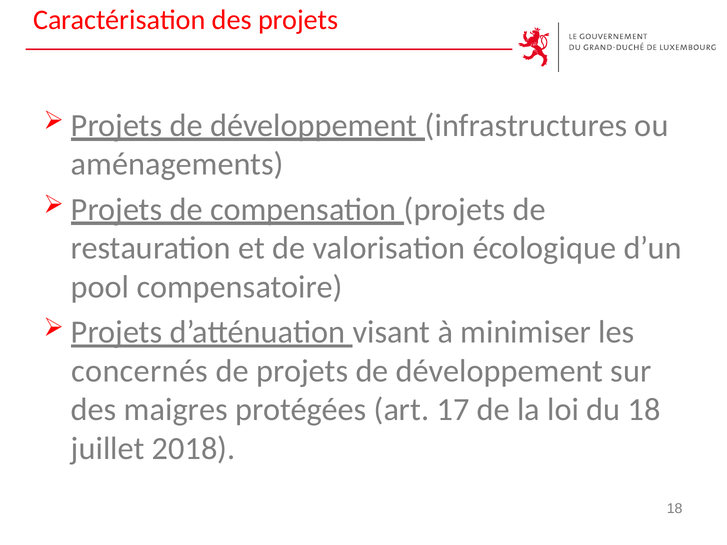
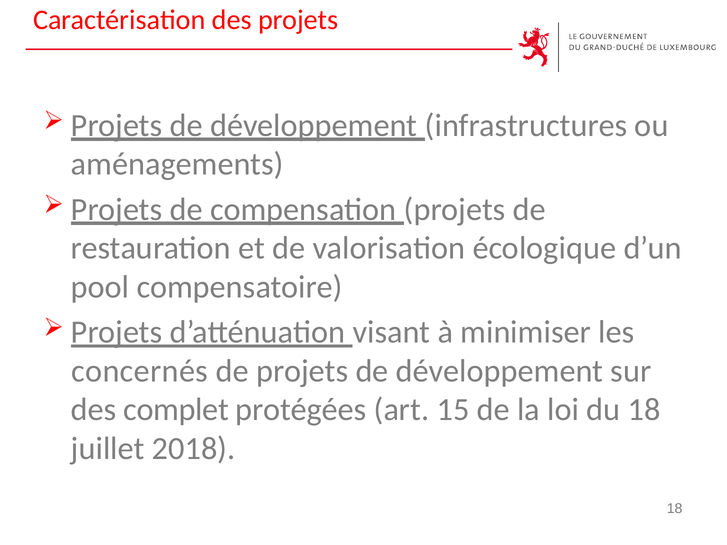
maigres: maigres -> complet (176, 410)
17: 17 -> 15 (453, 410)
